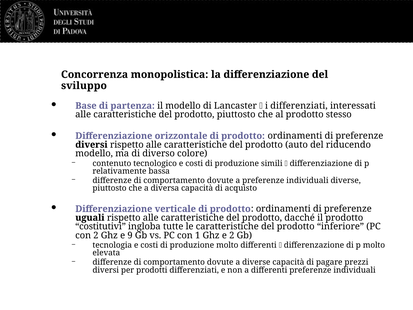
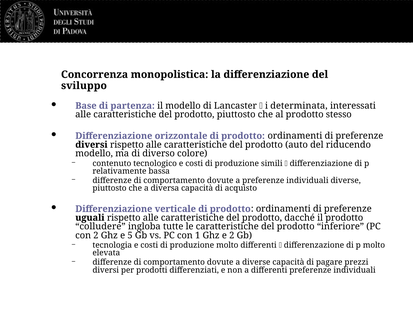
i differenziati: differenziati -> determinata (299, 106)
costitutivi: costitutivi -> colludere (100, 226)
9: 9 -> 5 (130, 235)
